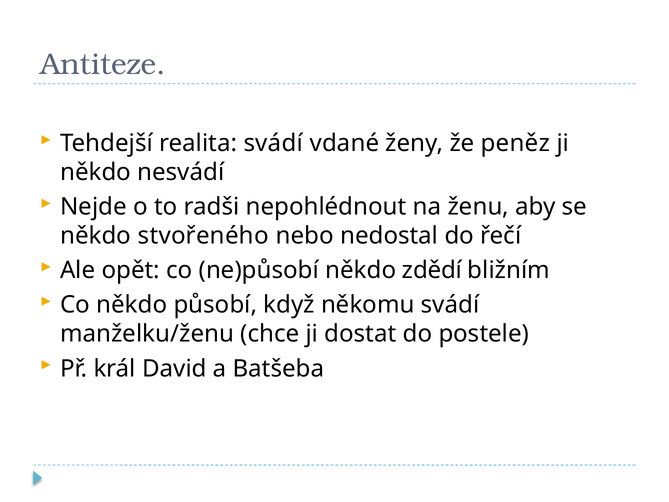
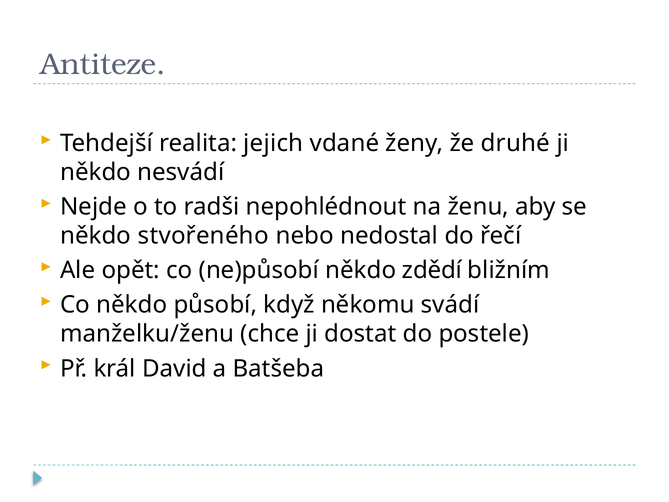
realita svádí: svádí -> jejich (273, 143)
peněz: peněz -> druhé (515, 143)
